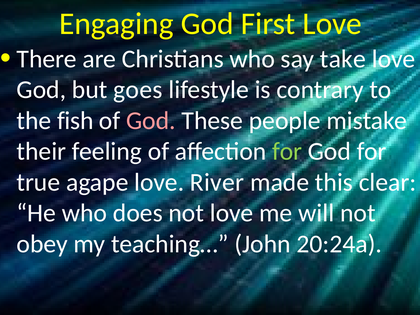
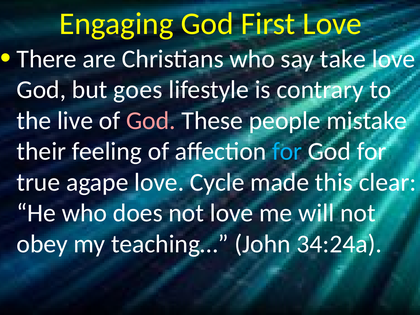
fish: fish -> live (75, 121)
for colour: light green -> light blue (287, 151)
River: River -> Cycle (217, 182)
20:24a: 20:24a -> 34:24a (339, 244)
